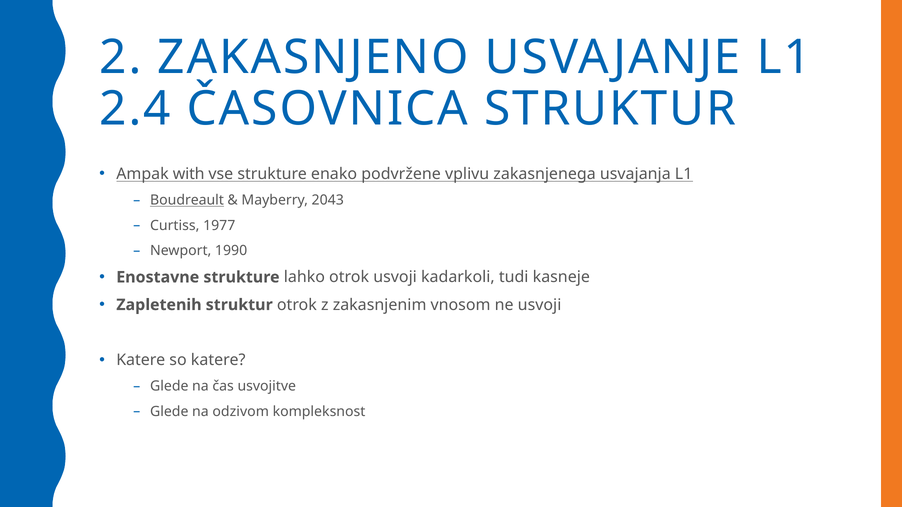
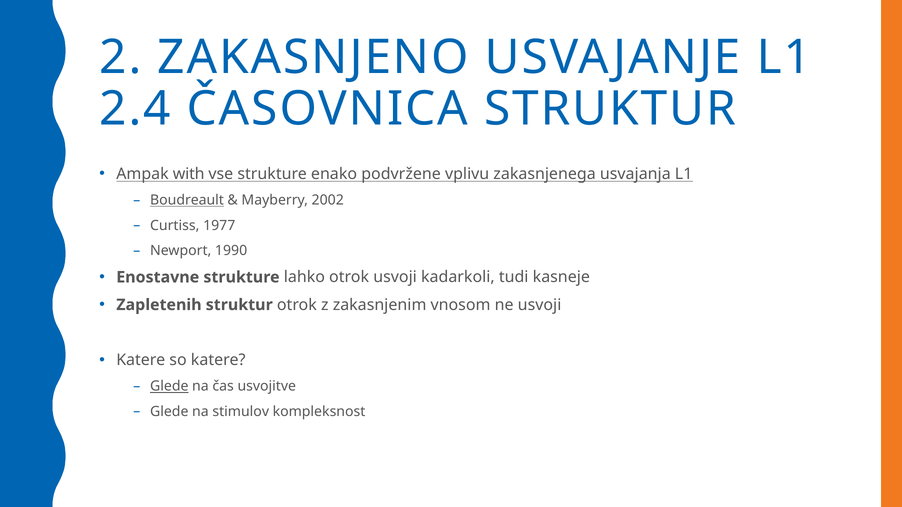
2043: 2043 -> 2002 (328, 200)
Glede underline: none -> present (169, 387)
odzivom: odzivom -> stimulov (241, 412)
